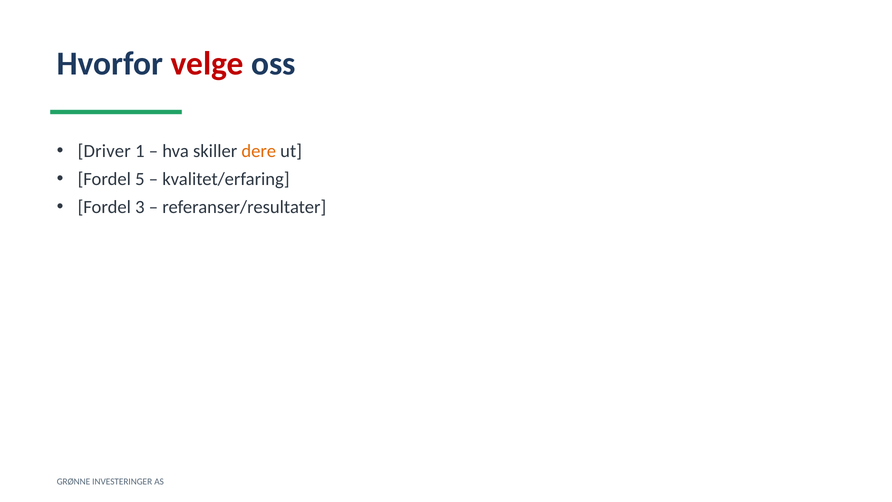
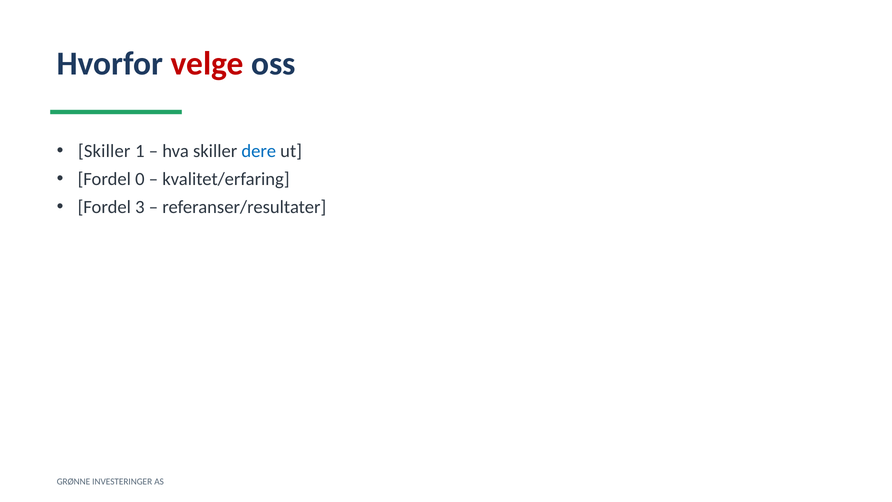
Driver: Driver -> Skiller (104, 151)
dere colour: orange -> blue (259, 151)
5: 5 -> 0 (140, 179)
